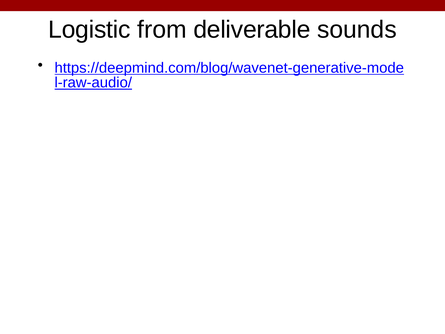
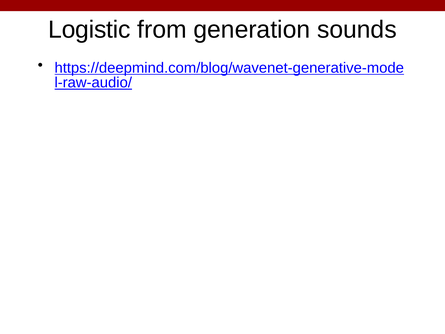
deliverable: deliverable -> generation (252, 30)
